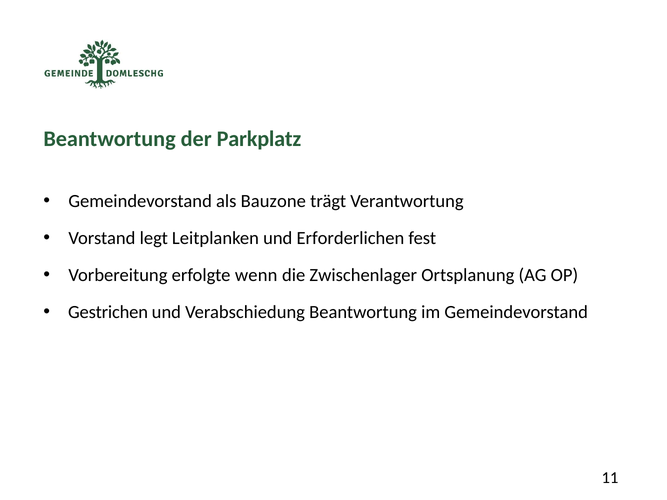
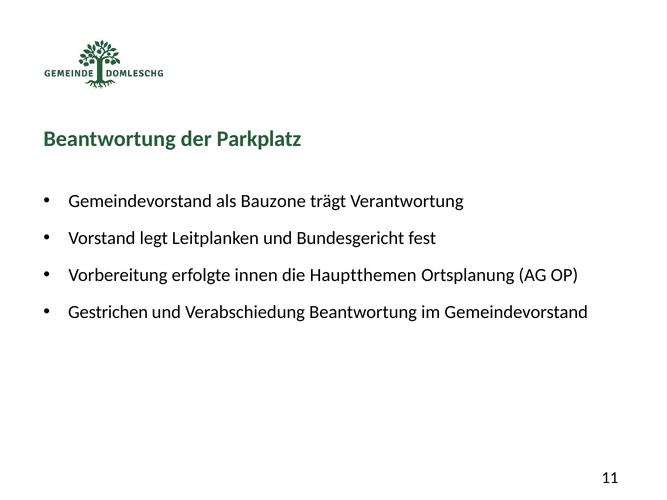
Erforderlichen: Erforderlichen -> Bundesgericht (350, 238)
wenn: wenn -> innen (256, 275)
Zwischenlager: Zwischenlager -> Hauptthemen (363, 275)
